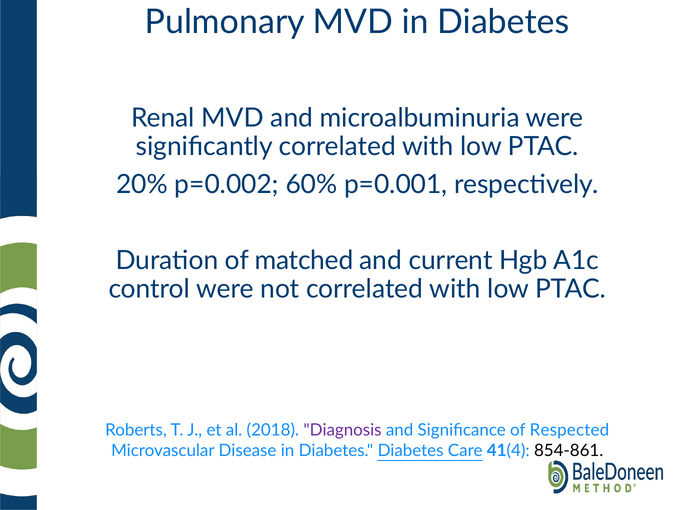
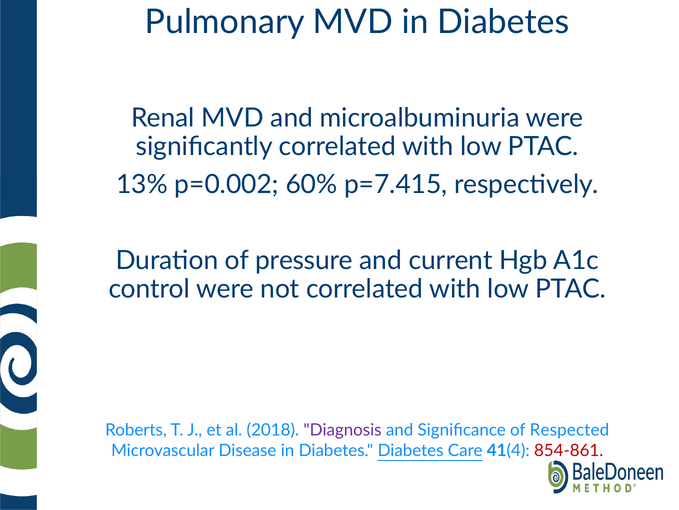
20%: 20% -> 13% (142, 184)
p=0.001: p=0.001 -> p=7.415 (396, 184)
matched: matched -> pressure (304, 260)
854-861 colour: black -> red (569, 450)
